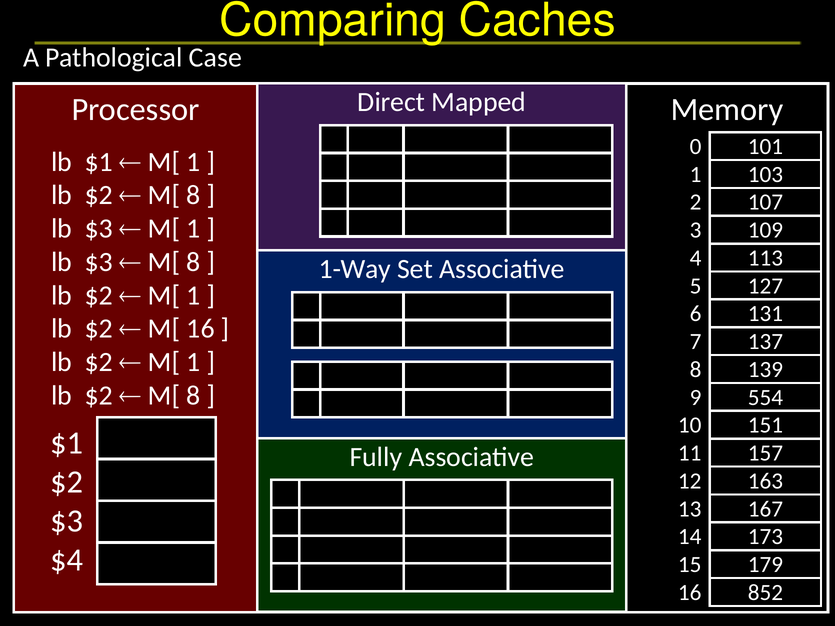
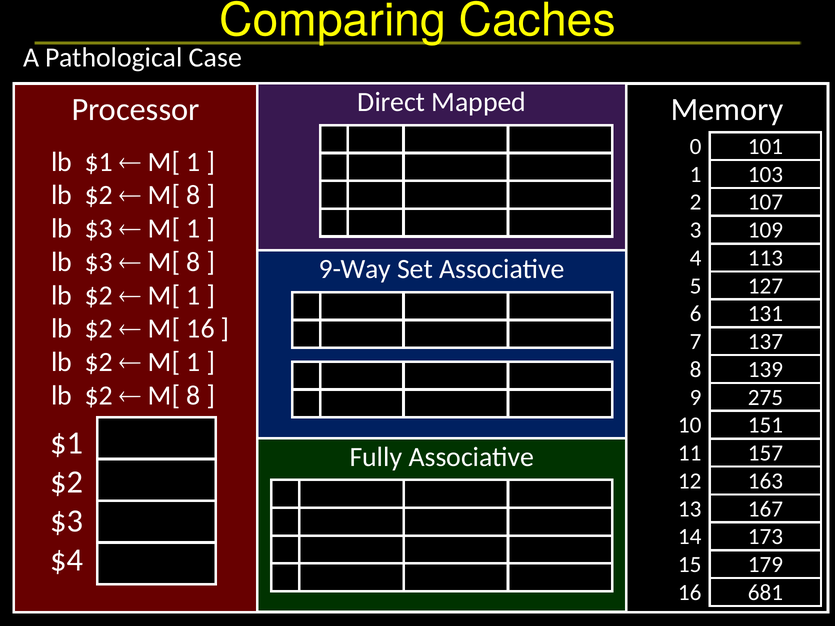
1-Way: 1-Way -> 9-Way (355, 269)
554: 554 -> 275 (765, 398)
852: 852 -> 681 (765, 593)
